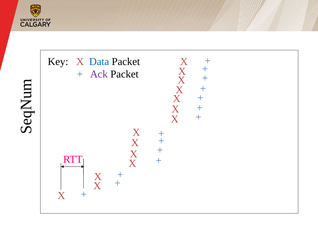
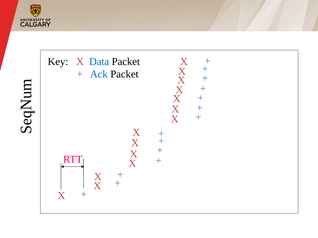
Ack colour: purple -> blue (99, 74)
